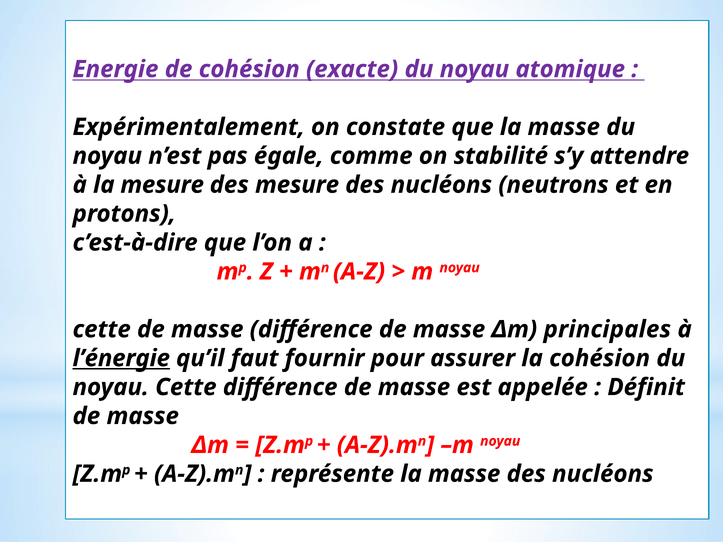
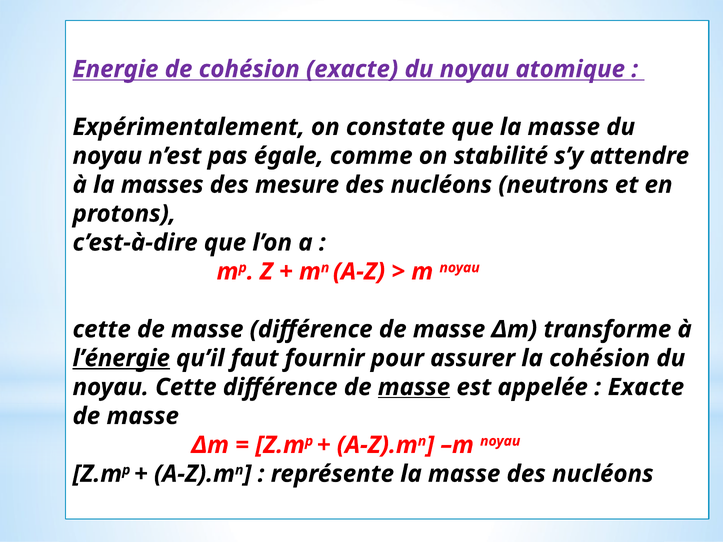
la mesure: mesure -> masses (162, 185)
principales: principales -> transforme (607, 329)
masse underline: none -> present (414, 387)
Définit: Définit -> Exacte (646, 387)
